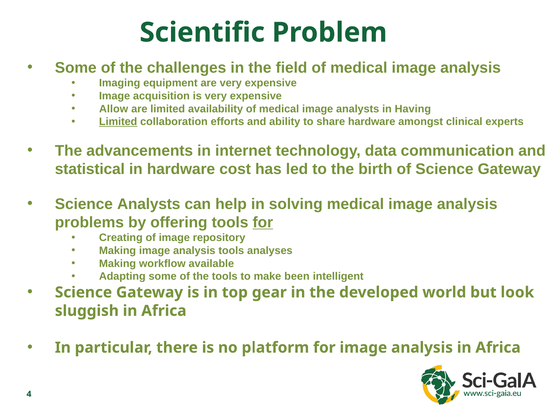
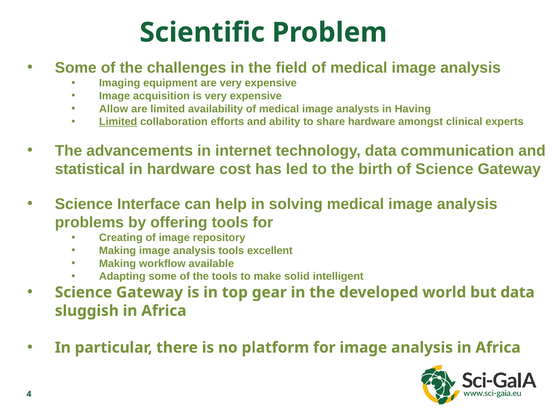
Science Analysts: Analysts -> Interface (149, 204)
for underline: present -> none (263, 222)
analyses: analyses -> excellent (270, 251)
been: been -> solid (297, 276)
but look: look -> data (517, 292)
